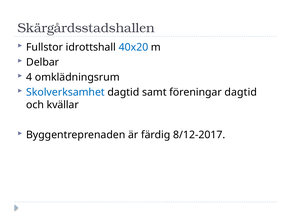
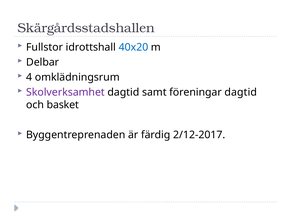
Skolverksamhet colour: blue -> purple (65, 92)
kvällar: kvällar -> basket (63, 105)
8/12-2017: 8/12-2017 -> 2/12-2017 (199, 135)
